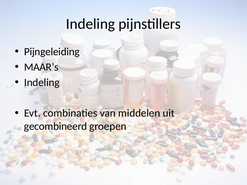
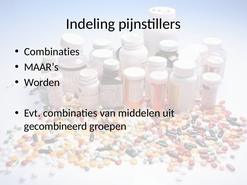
Pijngeleiding: Pijngeleiding -> Combinaties (52, 52)
Indeling: Indeling -> Worden (42, 83)
